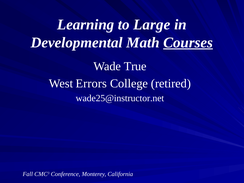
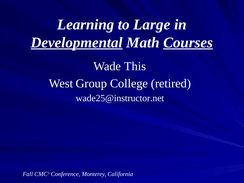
Developmental underline: none -> present (77, 43)
True: True -> This (135, 66)
Errors: Errors -> Group (91, 83)
